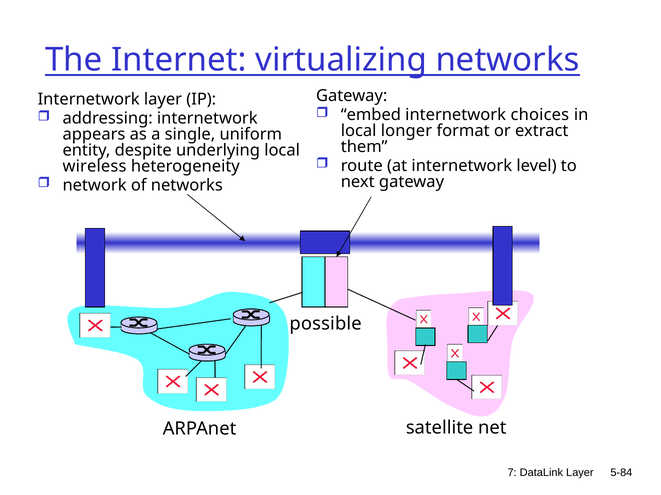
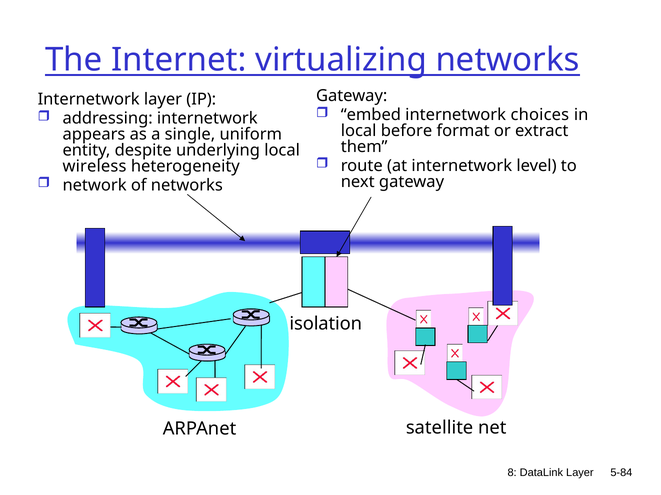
longer: longer -> before (406, 131)
possible: possible -> isolation (326, 324)
7: 7 -> 8 (512, 473)
